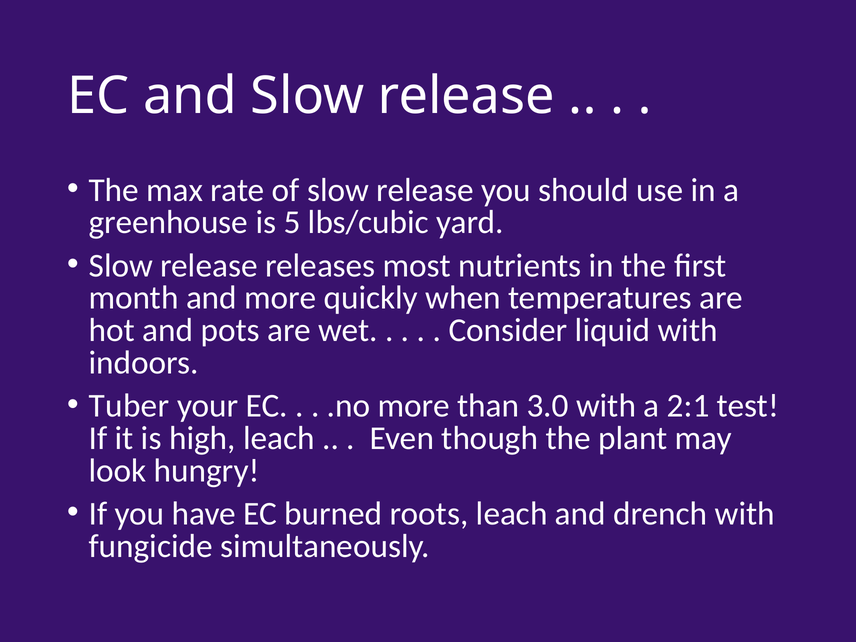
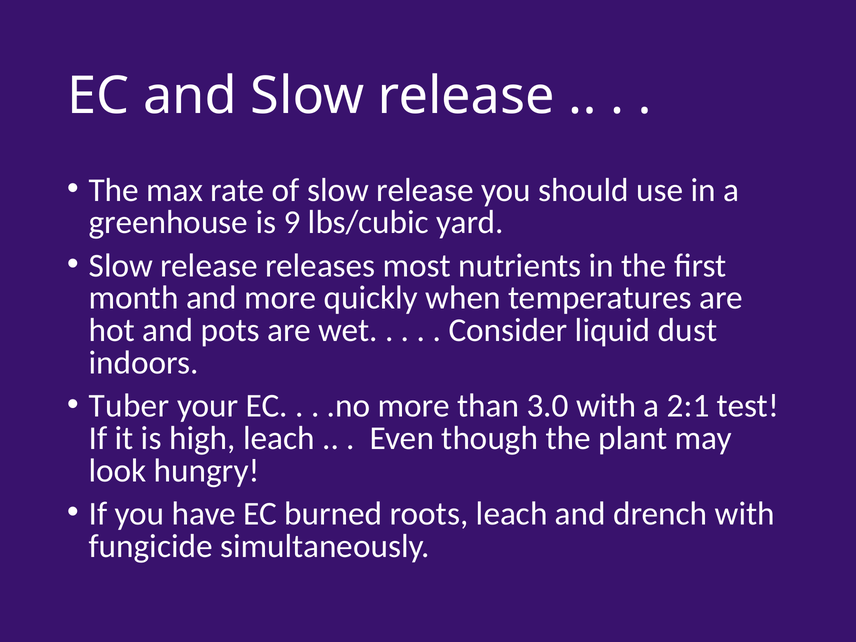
5: 5 -> 9 (292, 222)
liquid with: with -> dust (688, 330)
